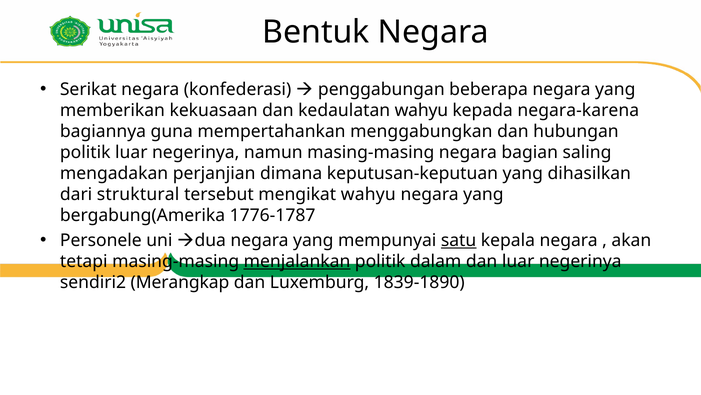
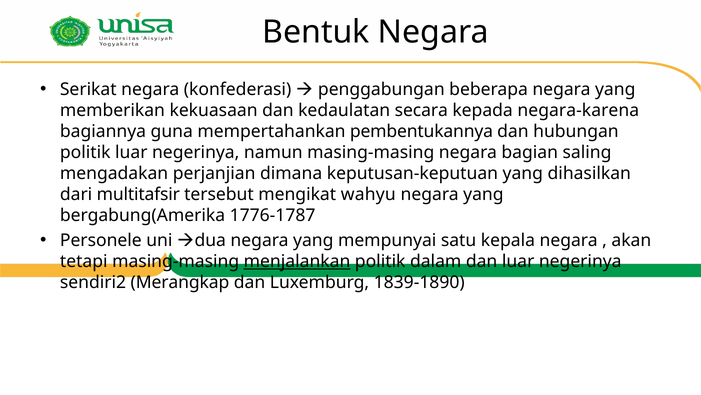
kedaulatan wahyu: wahyu -> secara (421, 110)
menggabungkan: menggabungkan -> pembentukannya (421, 131)
struktural: struktural -> multitafsir (138, 194)
satu underline: present -> none (459, 240)
